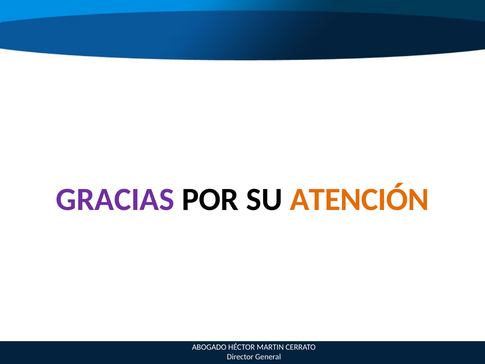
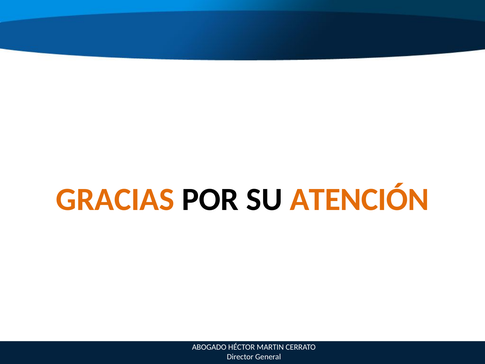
GRACIAS colour: purple -> orange (115, 200)
